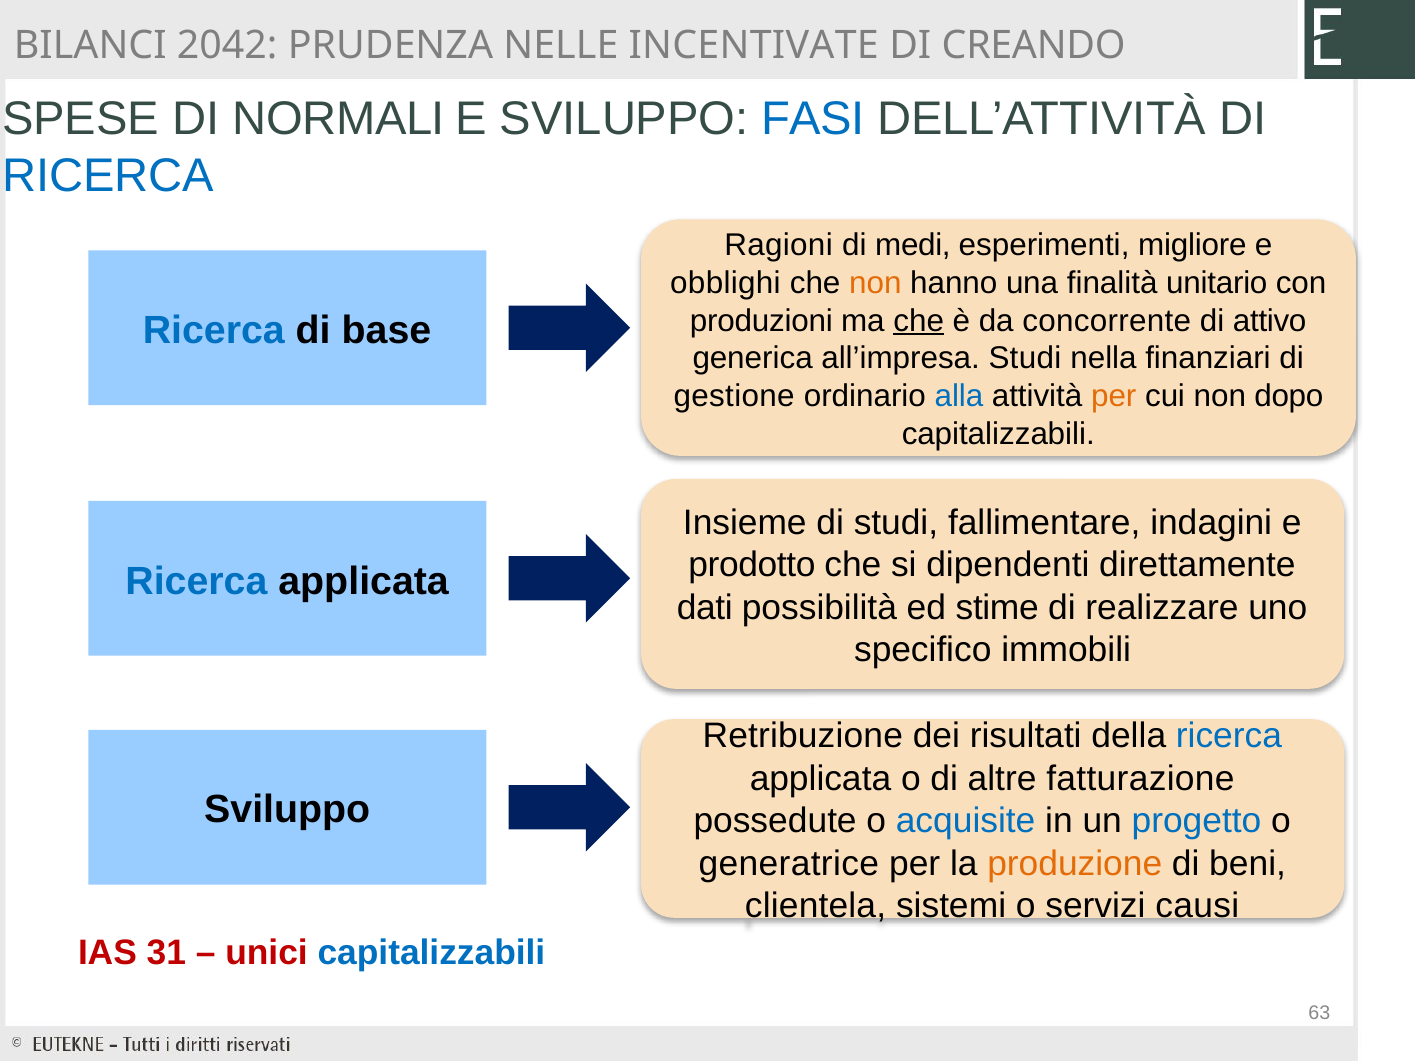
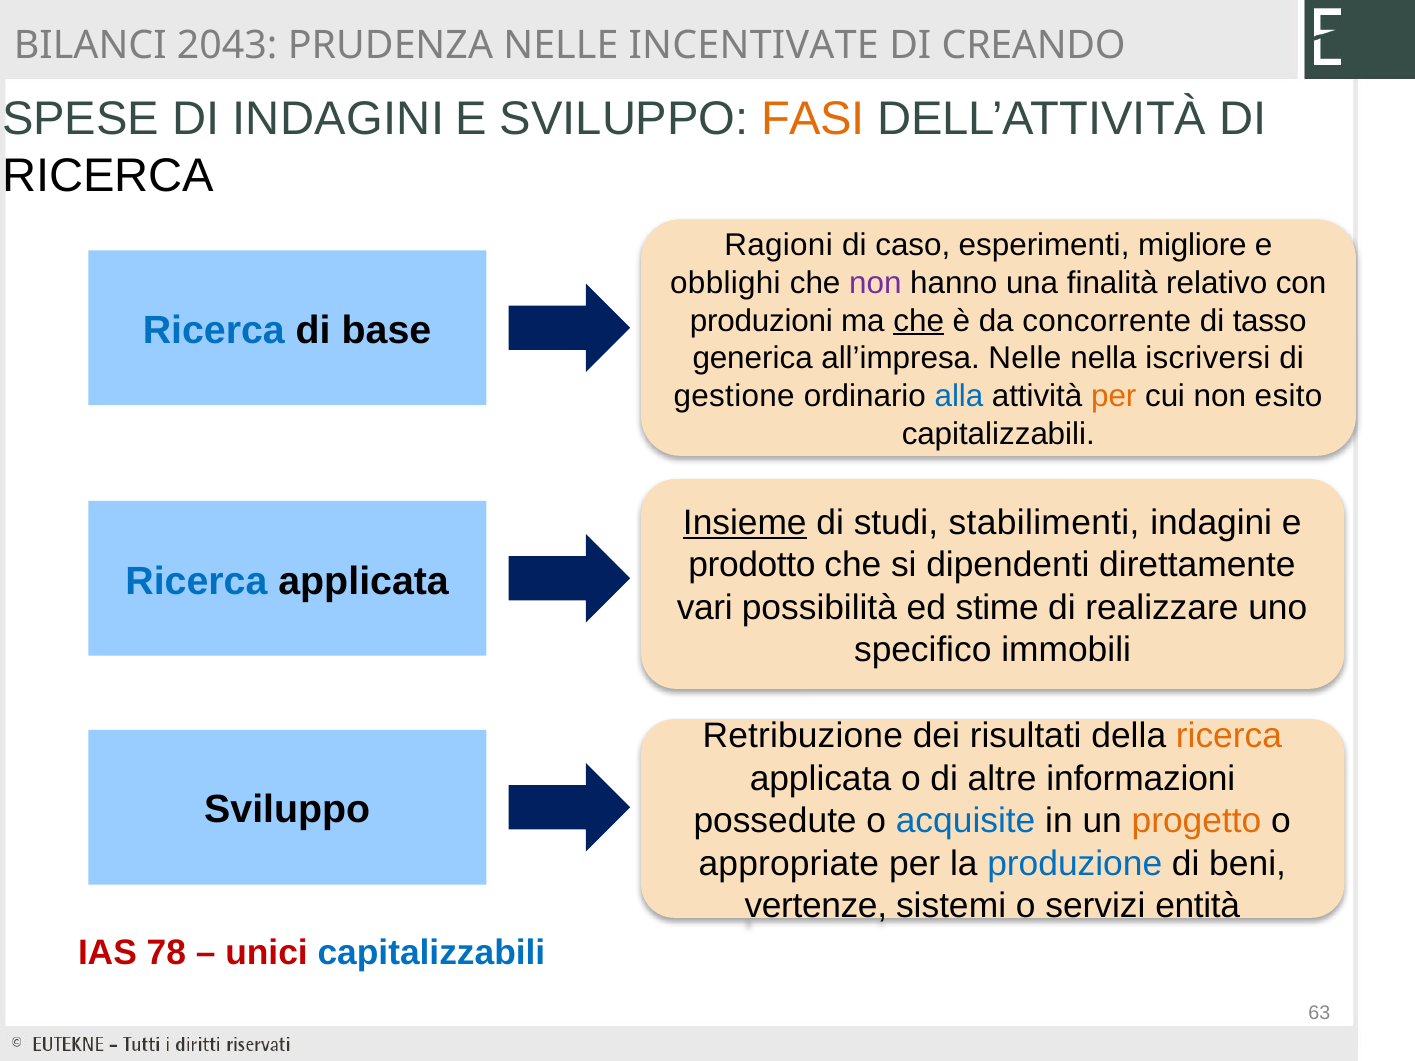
2042: 2042 -> 2043 (227, 46)
DI NORMALI: NORMALI -> INDAGINI (338, 119)
FASI colour: blue -> orange (813, 119)
RICERCA colour: blue -> black (108, 176)
medi: medi -> caso (913, 246)
non colour: orange -> purple (875, 283)
unitario: unitario -> relativo (1217, 283)
attivo: attivo -> tasso (1270, 321)
all’impresa Studi: Studi -> Nelle (1025, 359)
finanziari: finanziari -> iscriversi (1208, 359)
dopo: dopo -> esito (1289, 396)
Insieme underline: none -> present (745, 523)
fallimentare: fallimentare -> stabilimenti (1044, 523)
dati: dati -> vari (705, 608)
ricerca colour: blue -> orange (1229, 736)
fatturazione: fatturazione -> informazioni (1141, 779)
progetto colour: blue -> orange (1196, 821)
generatrice: generatrice -> appropriate (789, 864)
produzione colour: orange -> blue (1075, 864)
clientela: clientela -> vertenze (816, 906)
causi: causi -> entità (1198, 906)
31: 31 -> 78 (166, 953)
